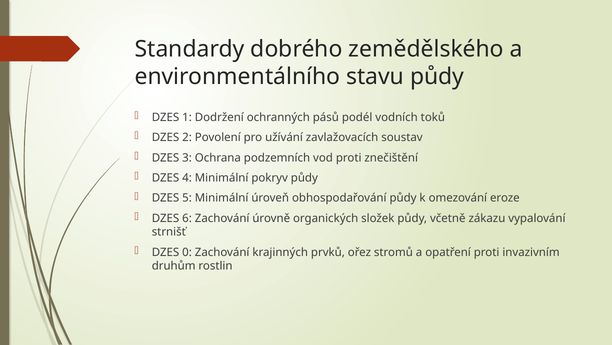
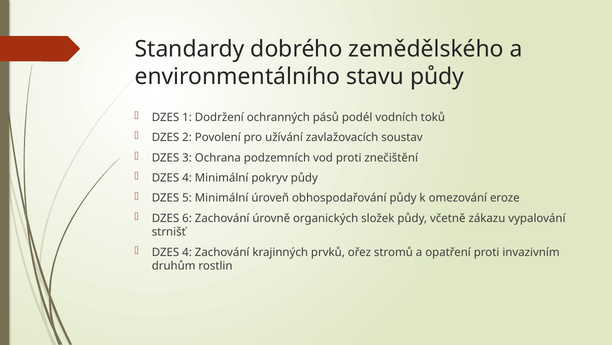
0: 0 -> 4 (187, 252)
